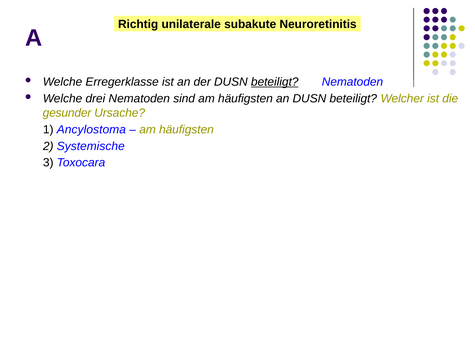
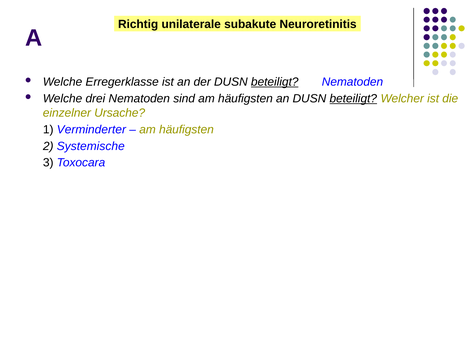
beteiligt underline: none -> present (353, 99)
gesunder: gesunder -> einzelner (67, 113)
Ancylostoma: Ancylostoma -> Verminderter (91, 130)
